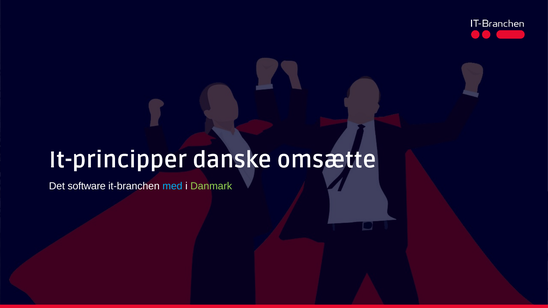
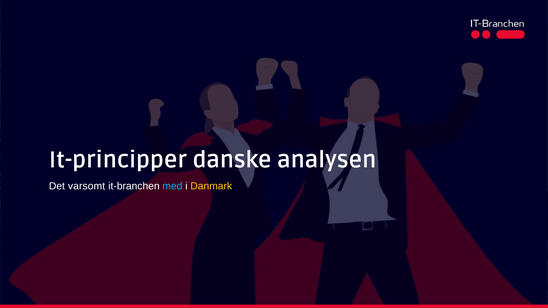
omsætte: omsætte -> analysen (327, 160)
software: software -> varsomt (87, 186)
Danmark colour: light green -> yellow (211, 186)
